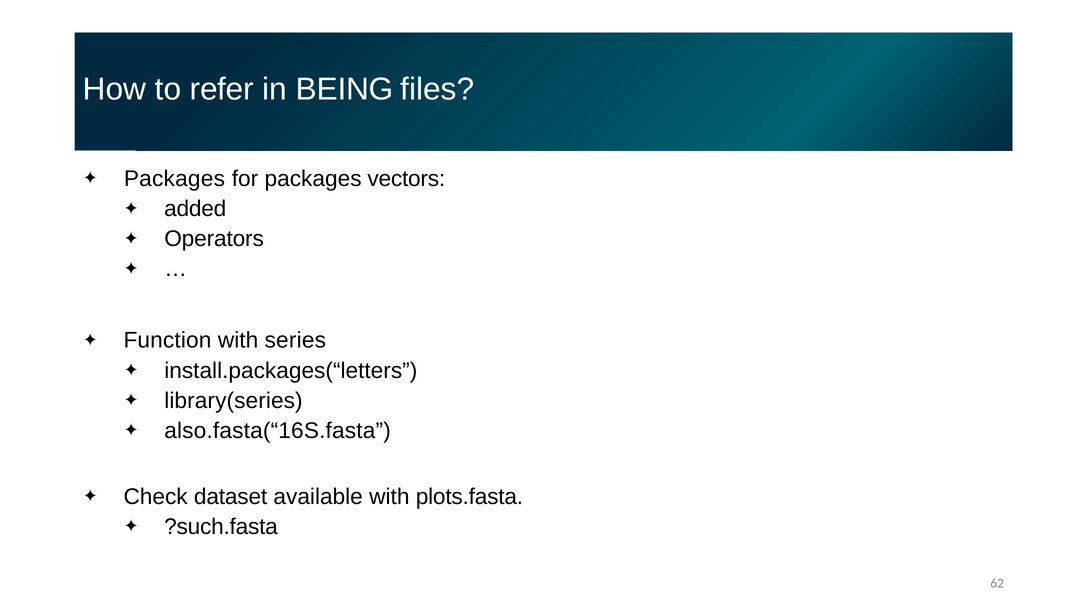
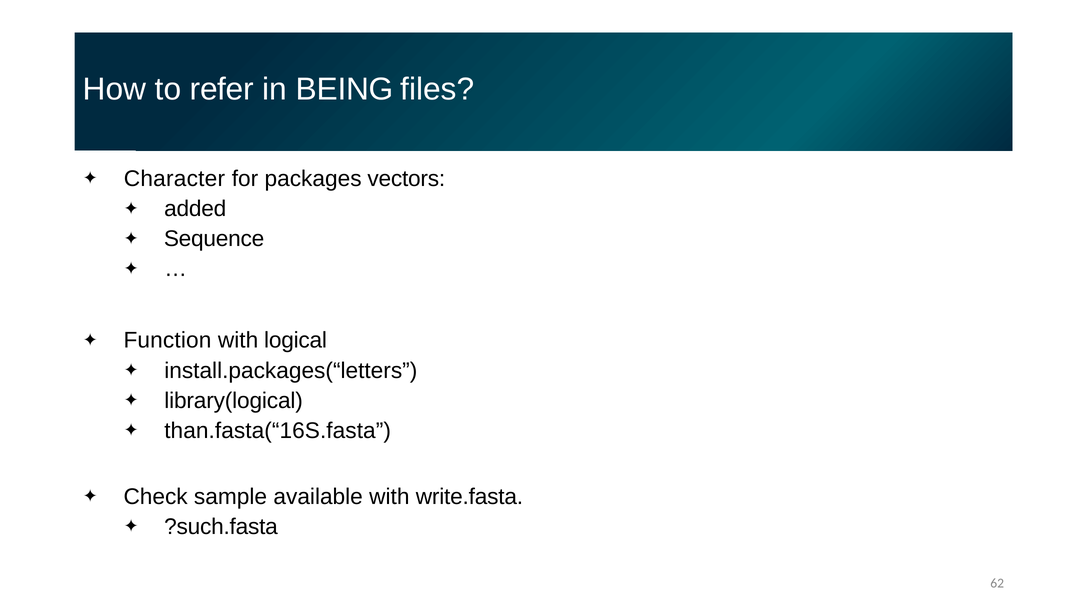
Packages: Packages -> Character (174, 179)
Operators: Operators -> Sequence (214, 239)
series: series -> logical (296, 341)
library(series: library(series -> library(logical (234, 401)
also.fasta(“16S.fasta: also.fasta(“16S.fasta -> than.fasta(“16S.fasta (278, 431)
dataset: dataset -> sample (231, 497)
plots.fasta: plots.fasta -> write.fasta (469, 497)
